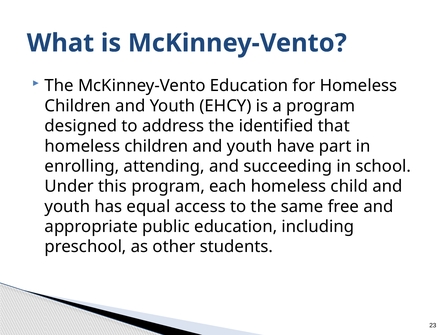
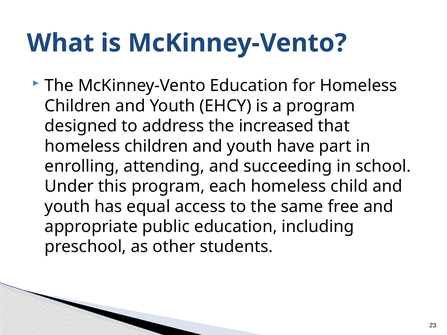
identified: identified -> increased (276, 126)
